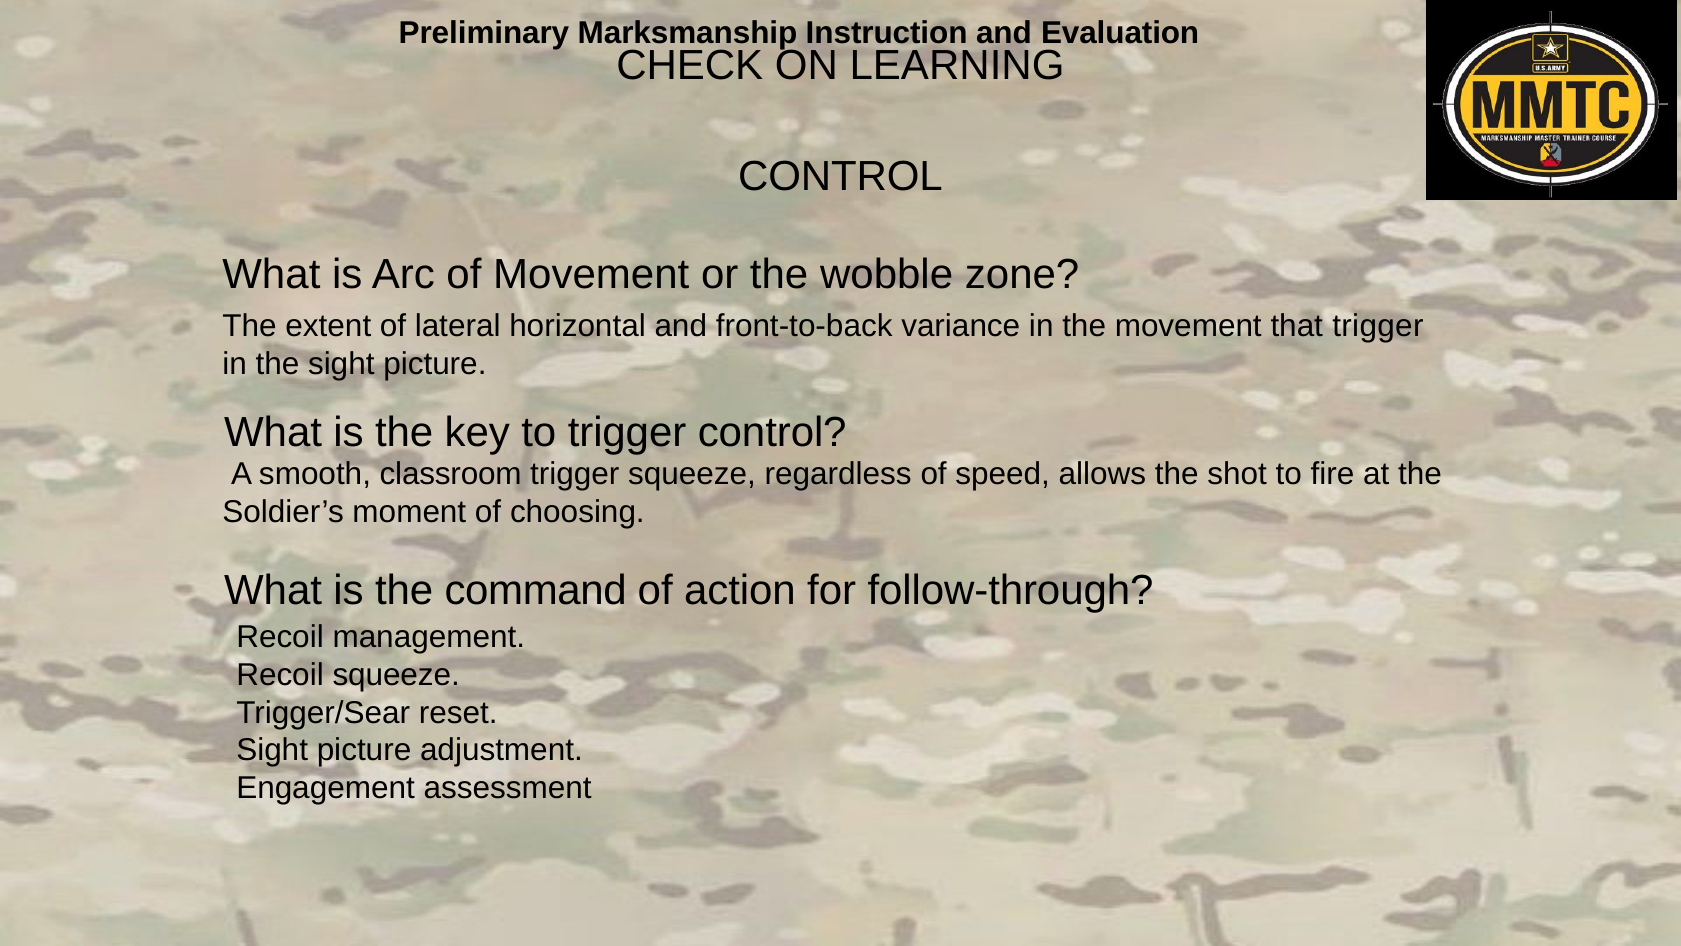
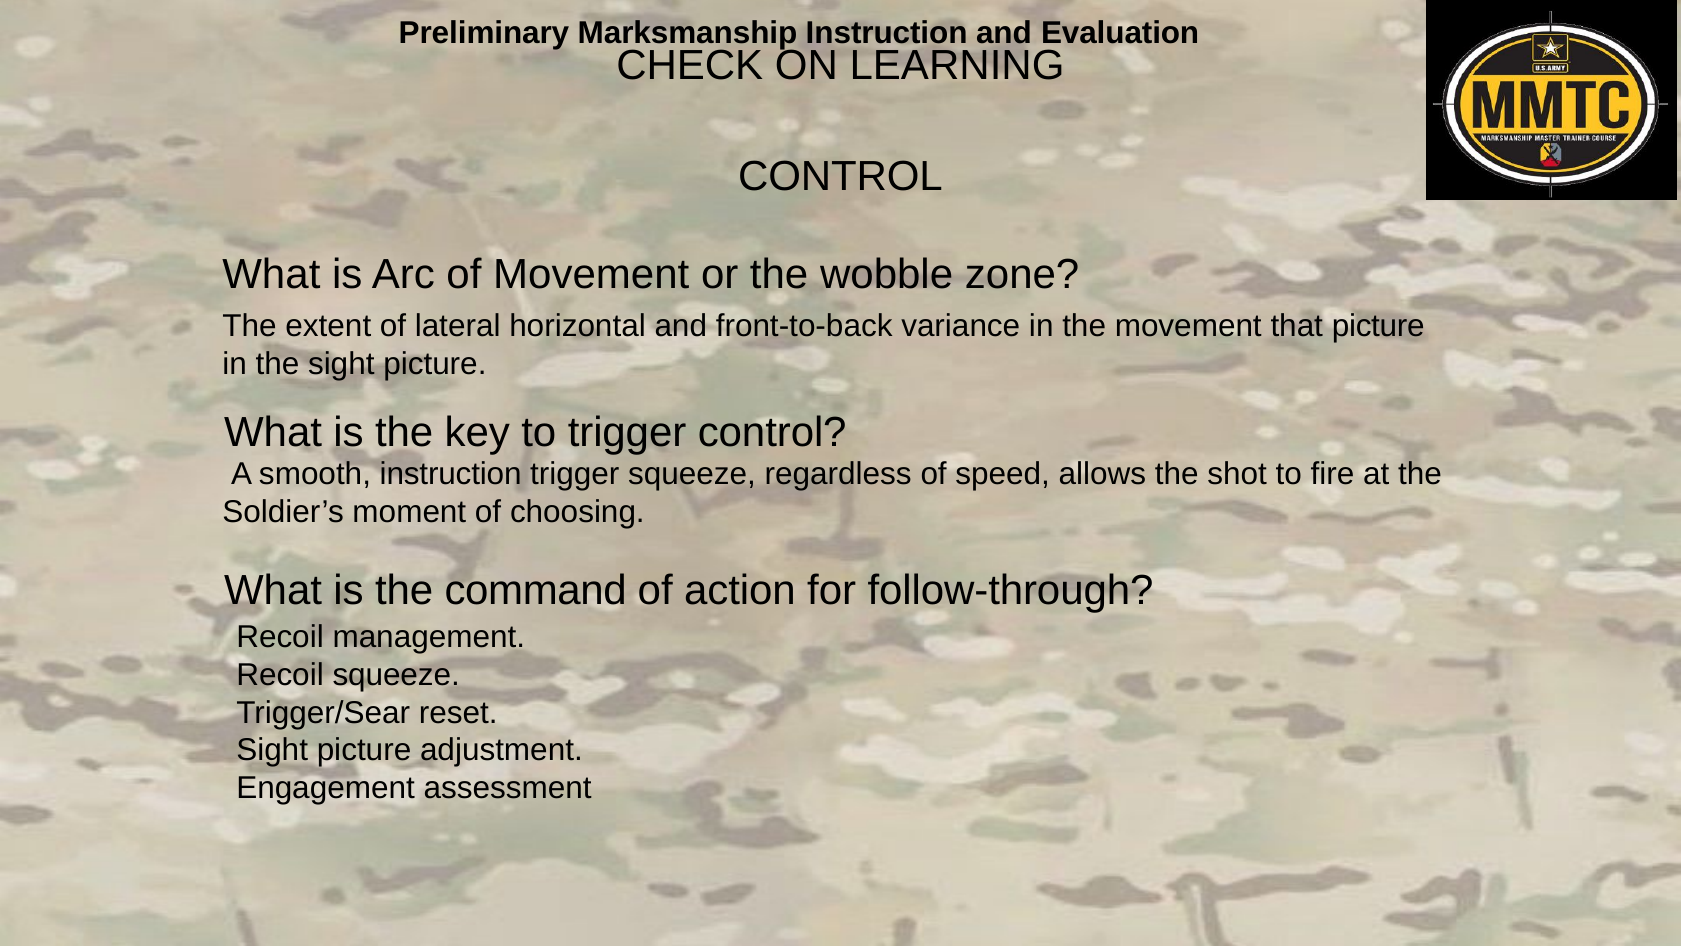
that trigger: trigger -> picture (1378, 326)
smooth classroom: classroom -> instruction (451, 474)
